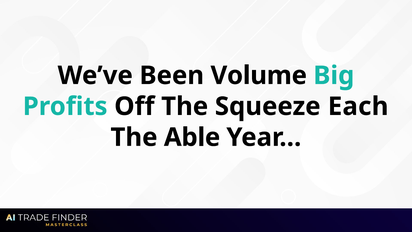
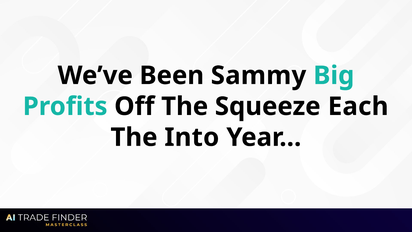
Volume: Volume -> Sammy (258, 75)
Able: Able -> Into (192, 137)
